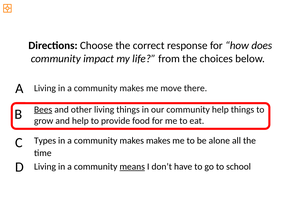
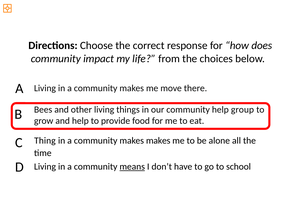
Bees underline: present -> none (43, 110)
help things: things -> group (242, 110)
Types: Types -> Thing (45, 141)
